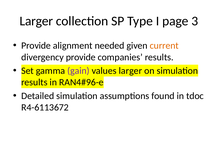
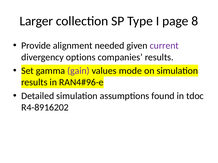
3: 3 -> 8 (195, 21)
current colour: orange -> purple (164, 46)
divergency provide: provide -> options (81, 57)
values larger: larger -> mode (130, 71)
R4-6113672: R4-6113672 -> R4-8916202 (45, 108)
